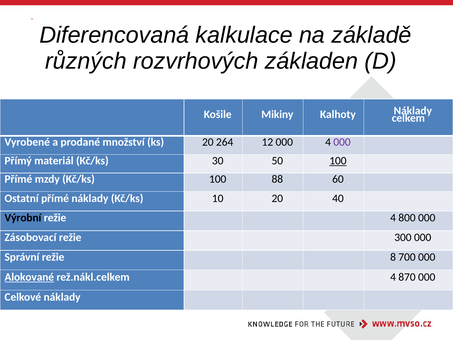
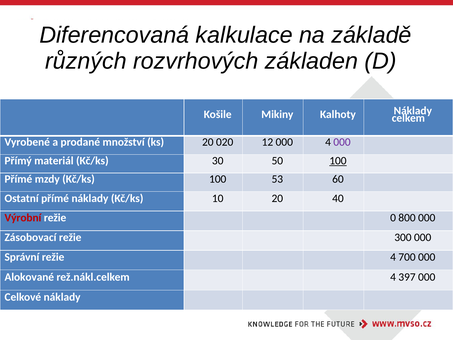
264: 264 -> 020 (225, 142)
88: 88 -> 53 (277, 179)
Výrobní colour: black -> red (23, 218)
režie 4: 4 -> 0 (393, 218)
režie 8: 8 -> 4 (393, 257)
Alokované underline: present -> none (29, 277)
870: 870 -> 397 (407, 277)
